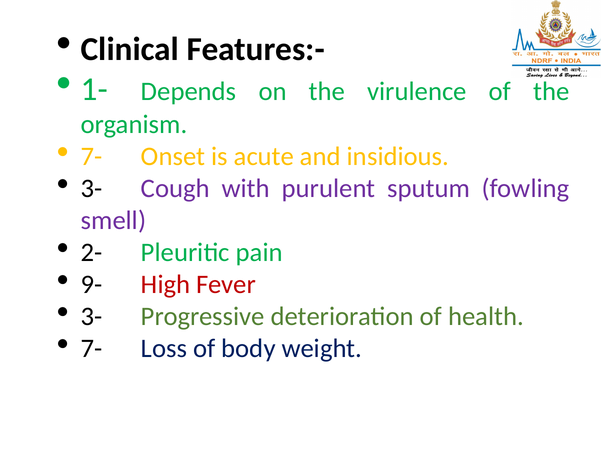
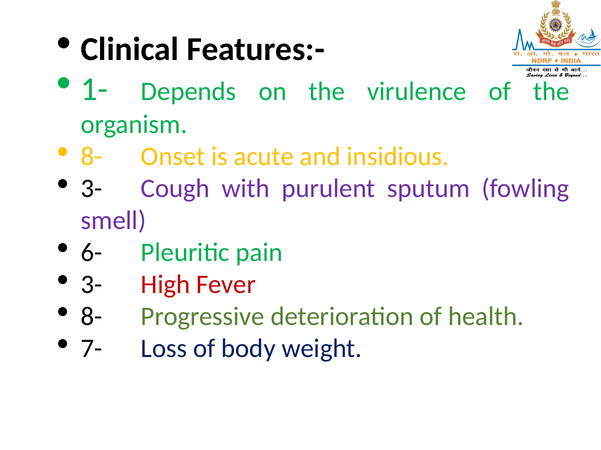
7-: 7- -> 8- (92, 157)
2-: 2- -> 6- (92, 253)
9-: 9- -> 3- (92, 285)
3-: 3- -> 8- (92, 317)
